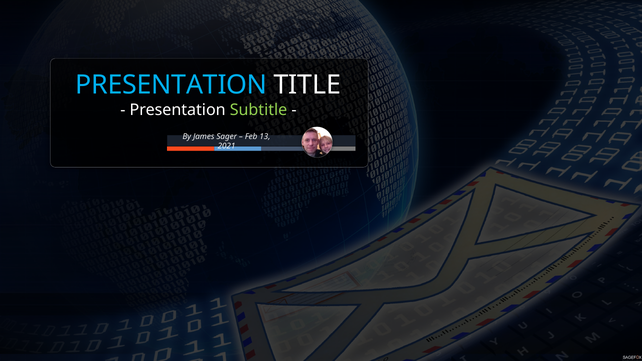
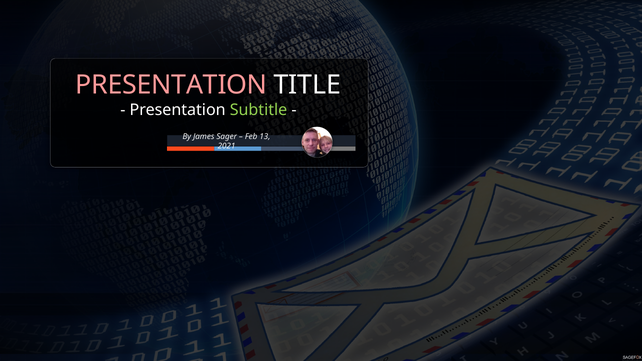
PRESENTATION colour: light blue -> pink (171, 85)
